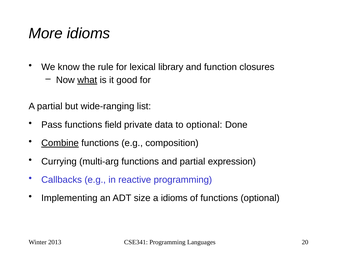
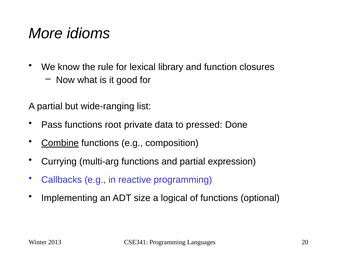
what underline: present -> none (87, 80)
field: field -> root (113, 125)
to optional: optional -> pressed (204, 125)
a idioms: idioms -> logical (174, 198)
